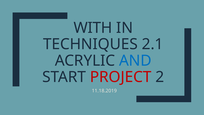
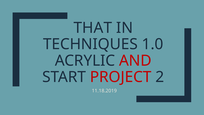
WITH: WITH -> THAT (93, 28)
2.1: 2.1 -> 1.0 (153, 44)
AND colour: blue -> red (135, 60)
